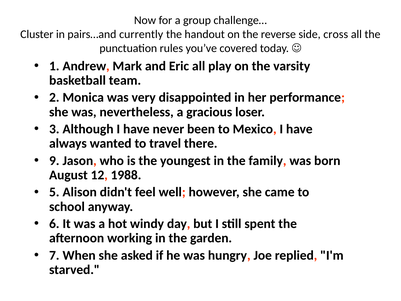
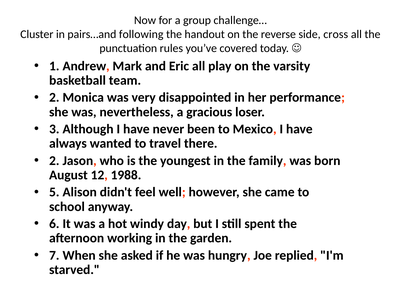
currently: currently -> following (141, 34)
9: 9 -> 2 (54, 161)
